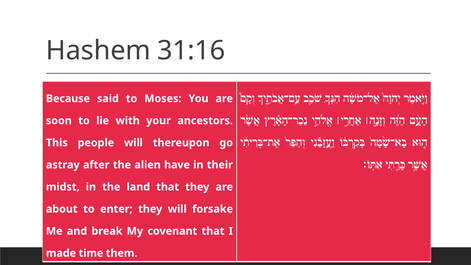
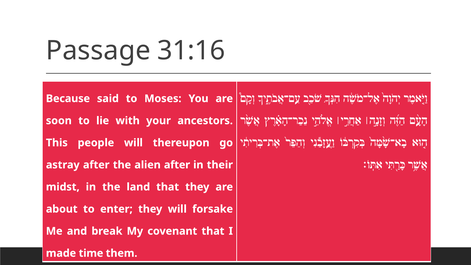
Hashem: Hashem -> Passage (98, 51)
alien have: have -> after (177, 165)
